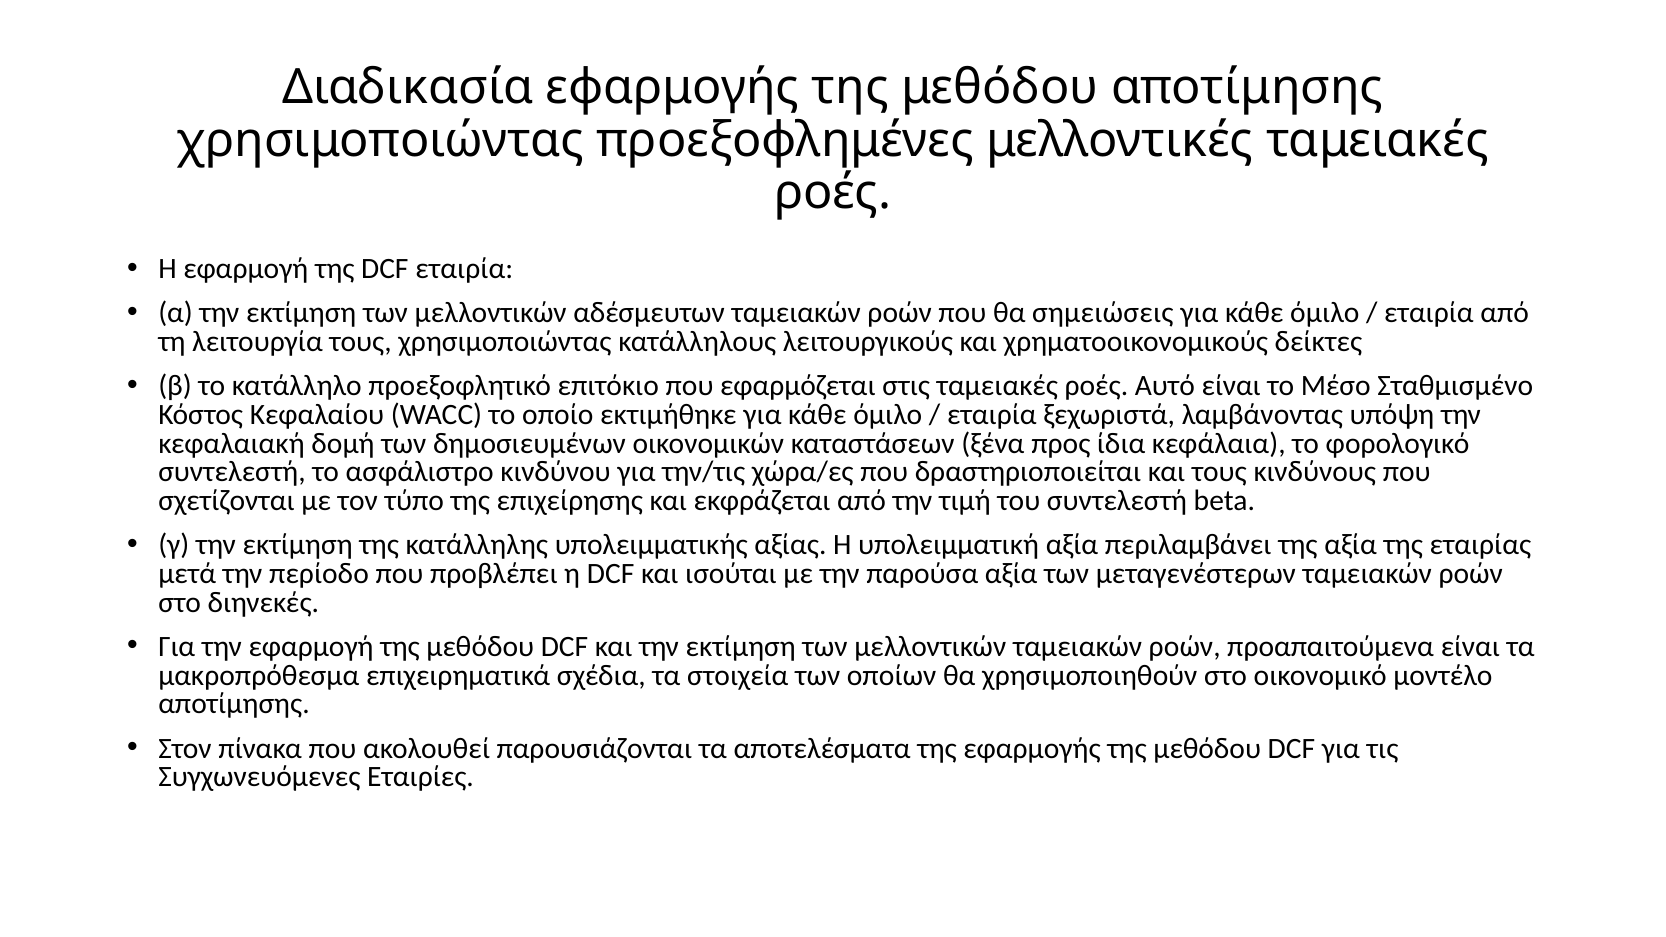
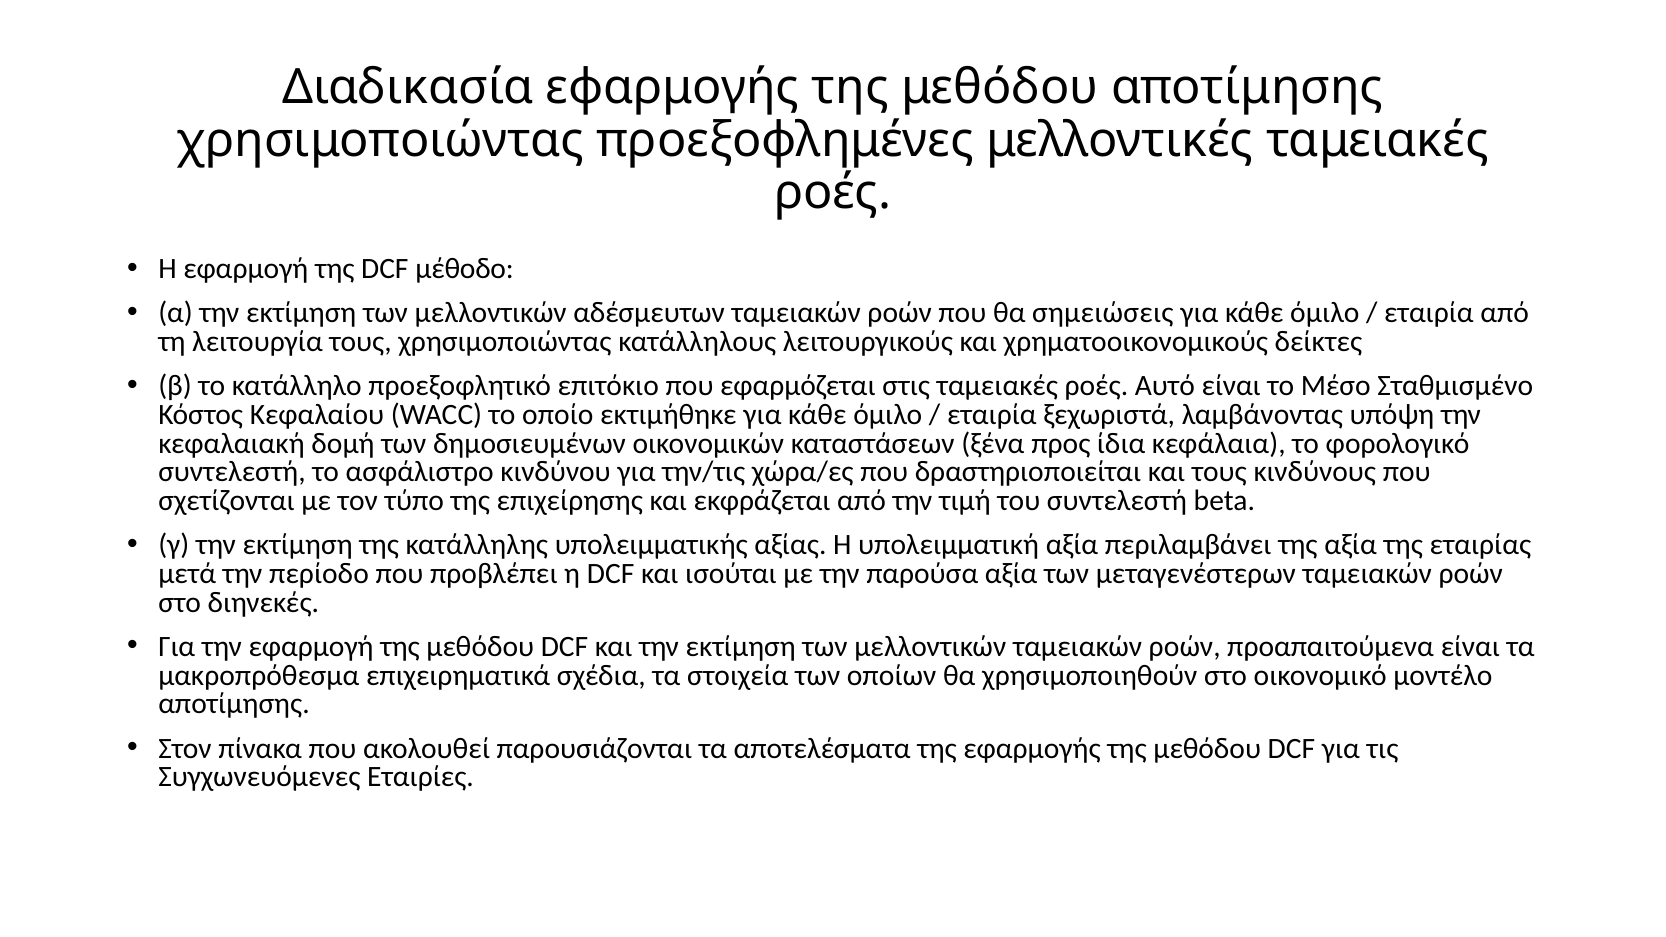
DCF εταιρία: εταιρία -> μέθοδο (465, 269)
